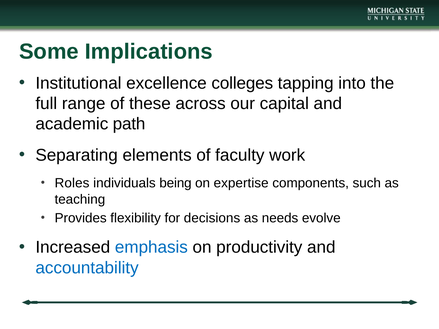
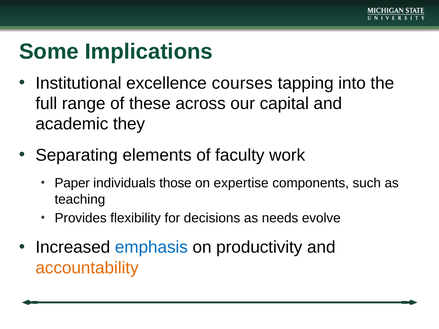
colleges: colleges -> courses (242, 83)
path: path -> they (129, 124)
Roles: Roles -> Paper (72, 183)
being: being -> those (175, 183)
accountability colour: blue -> orange (87, 268)
